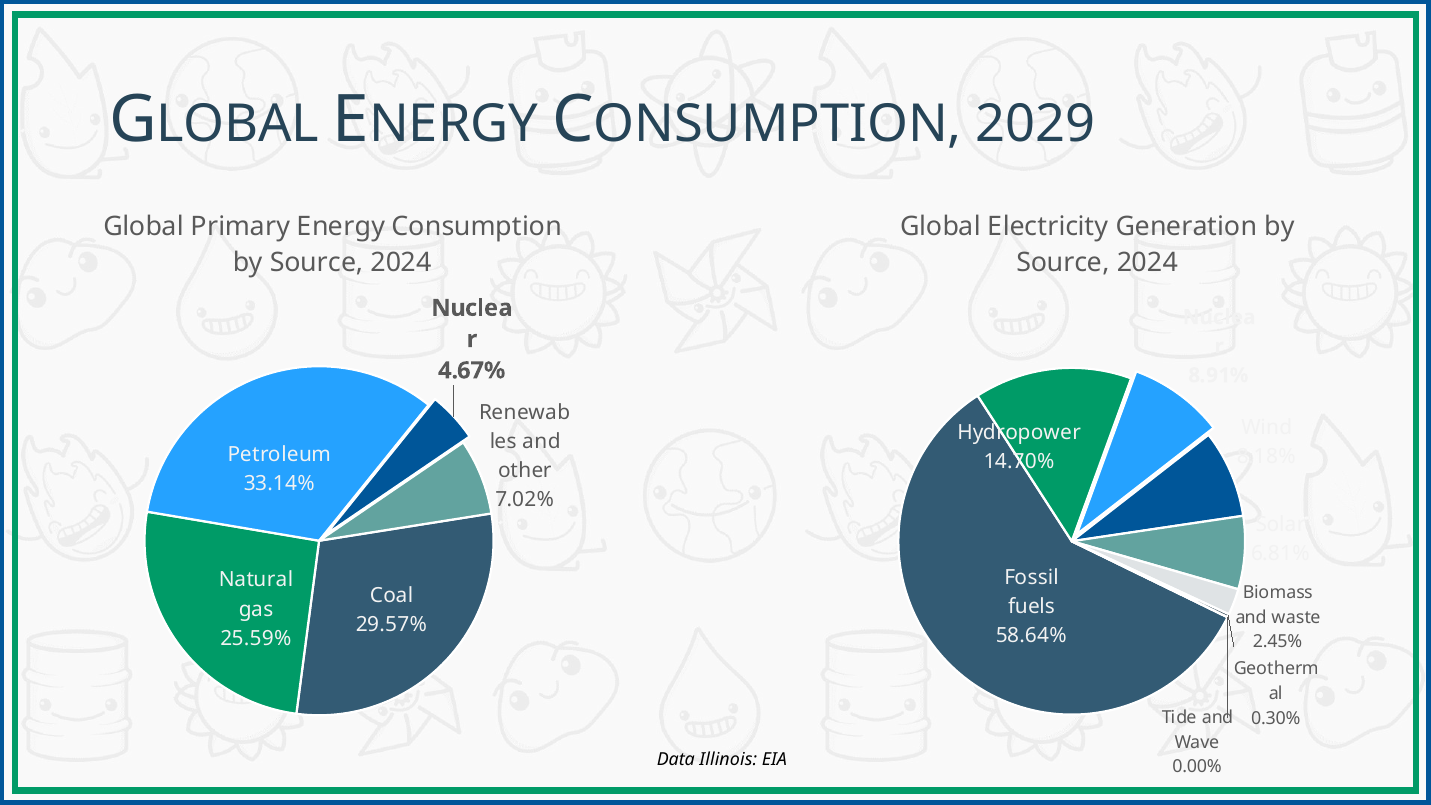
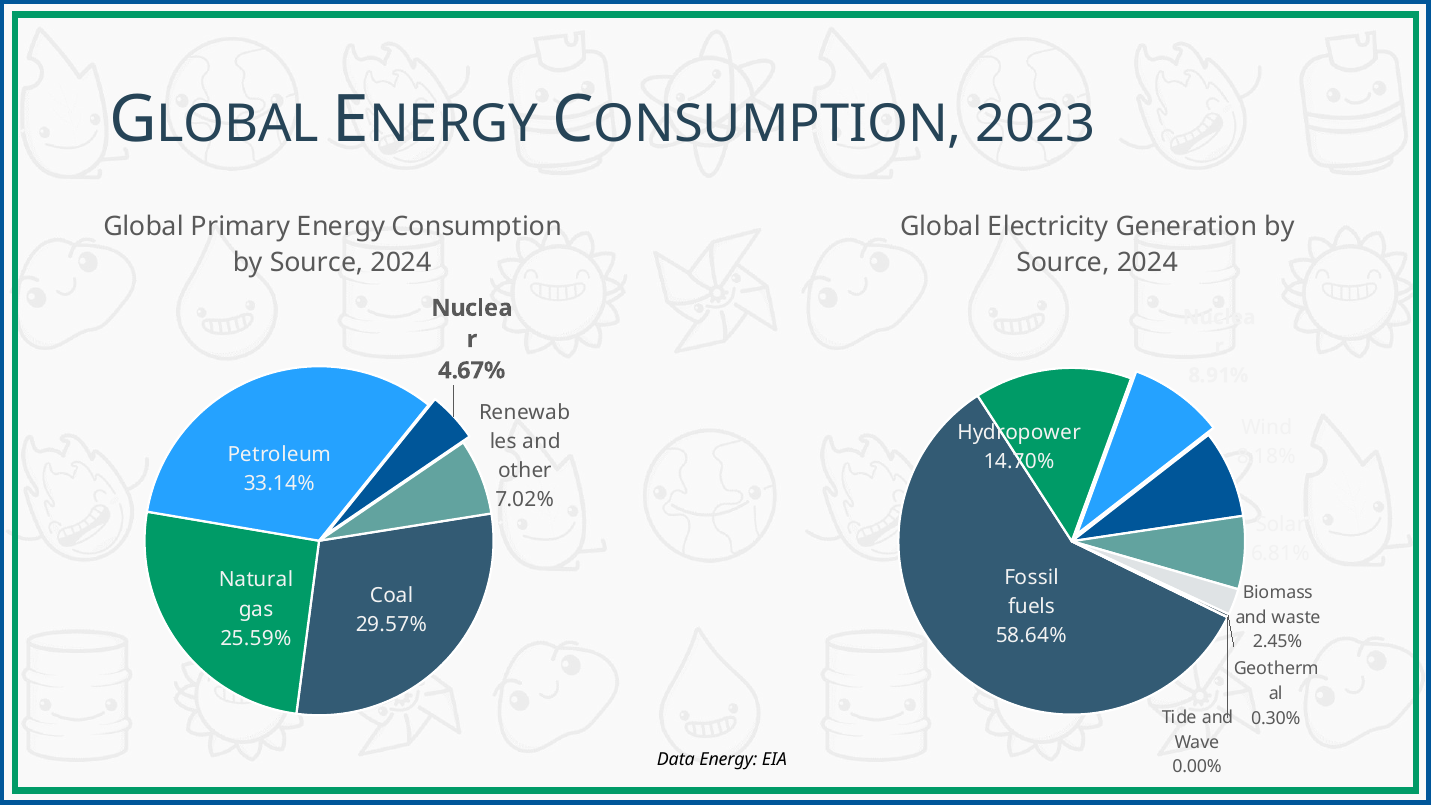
2029: 2029 -> 2023 (1036, 125)
Data Illinois: Illinois -> Energy (728, 760)
